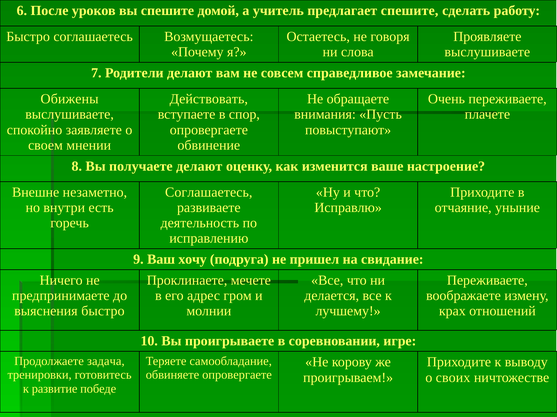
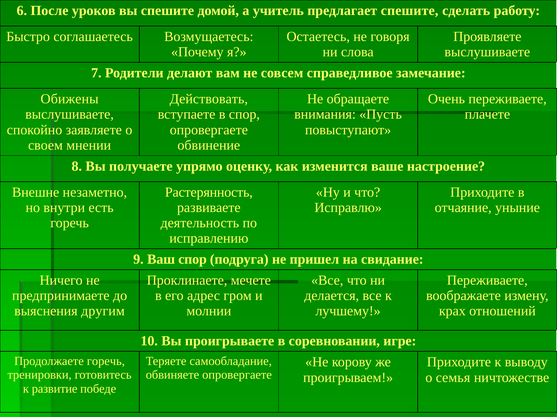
получаете делают: делают -> упрямо (199, 166)
Соглашаетесь: Соглашаетесь -> Растерянность (209, 193)
Ваш хочу: хочу -> спор (193, 260)
выяснения быстро: быстро -> другим (103, 312)
Продолжаете задача: задача -> горечь (106, 362)
своих: своих -> семья (453, 378)
